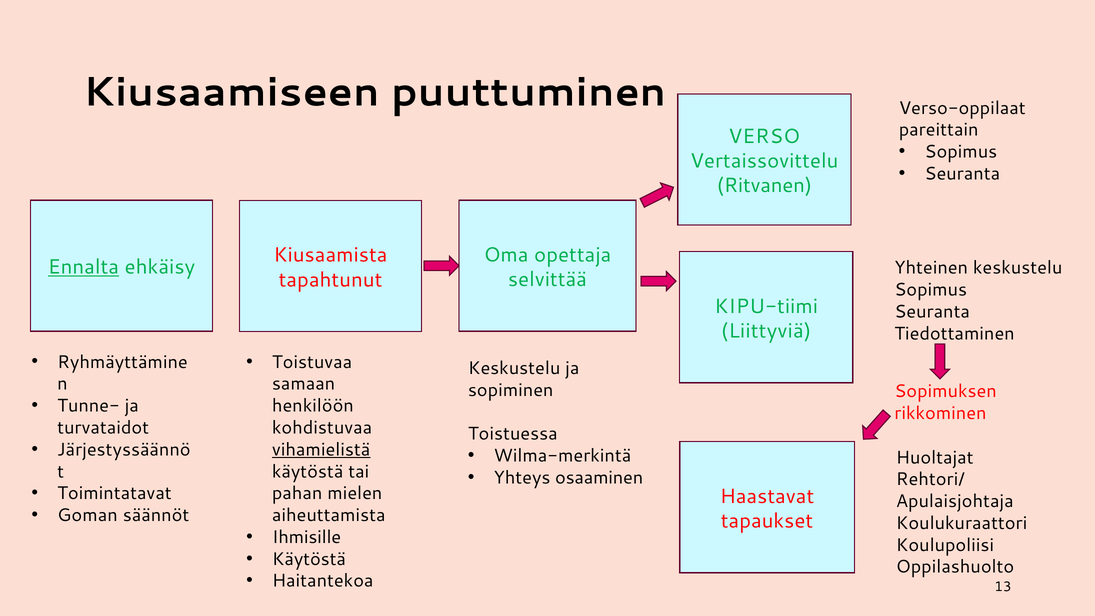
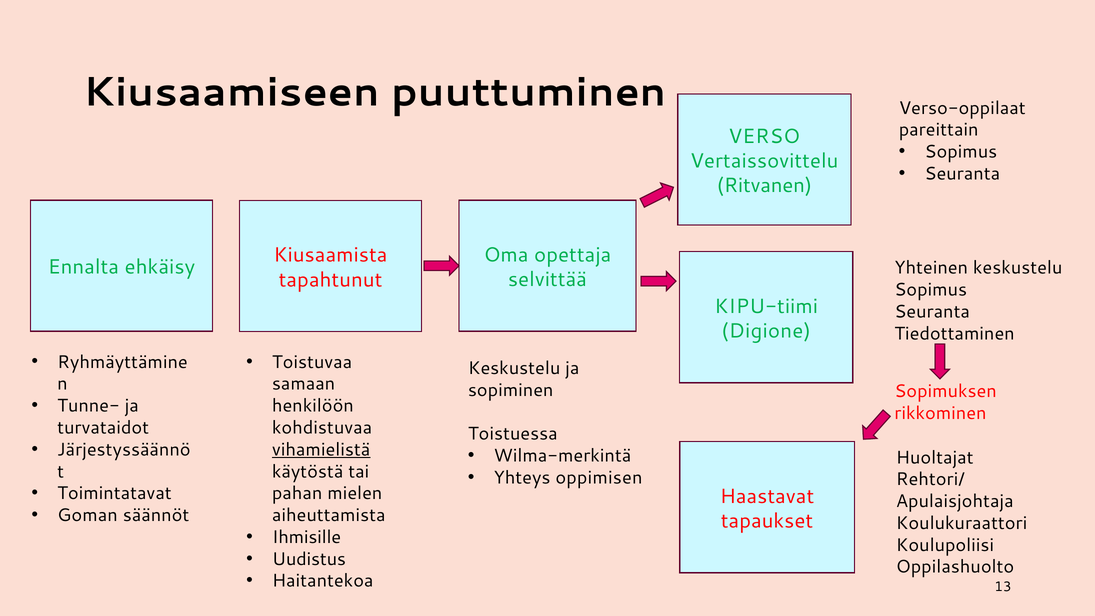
Ennalta underline: present -> none (83, 267)
Liittyviä: Liittyviä -> Digione (766, 331)
osaaminen: osaaminen -> oppimisen (599, 478)
Käytöstä: Käytöstä -> Uudistus (309, 559)
